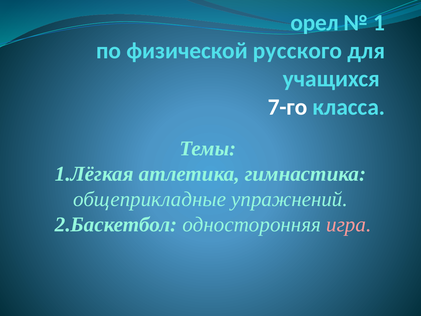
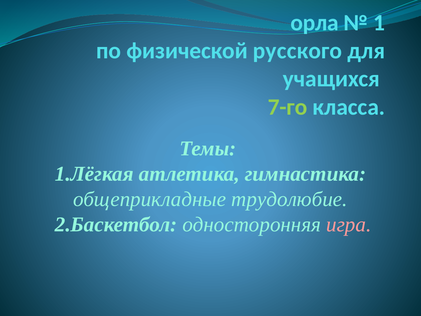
орел: орел -> орла (315, 23)
7-го colour: white -> light green (288, 107)
упражнений: упражнений -> трудолюбие (289, 199)
